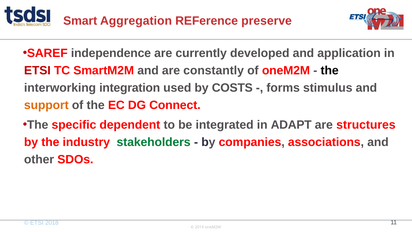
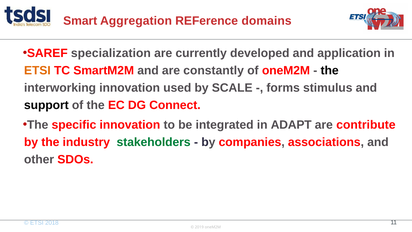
preserve: preserve -> domains (267, 21)
independence: independence -> specialization (111, 53)
ETSI colour: red -> orange (37, 70)
interworking integration: integration -> innovation (130, 88)
COSTS: COSTS -> SCALE (232, 88)
support colour: orange -> black (46, 105)
specific dependent: dependent -> innovation (130, 125)
structures: structures -> contribute (366, 125)
